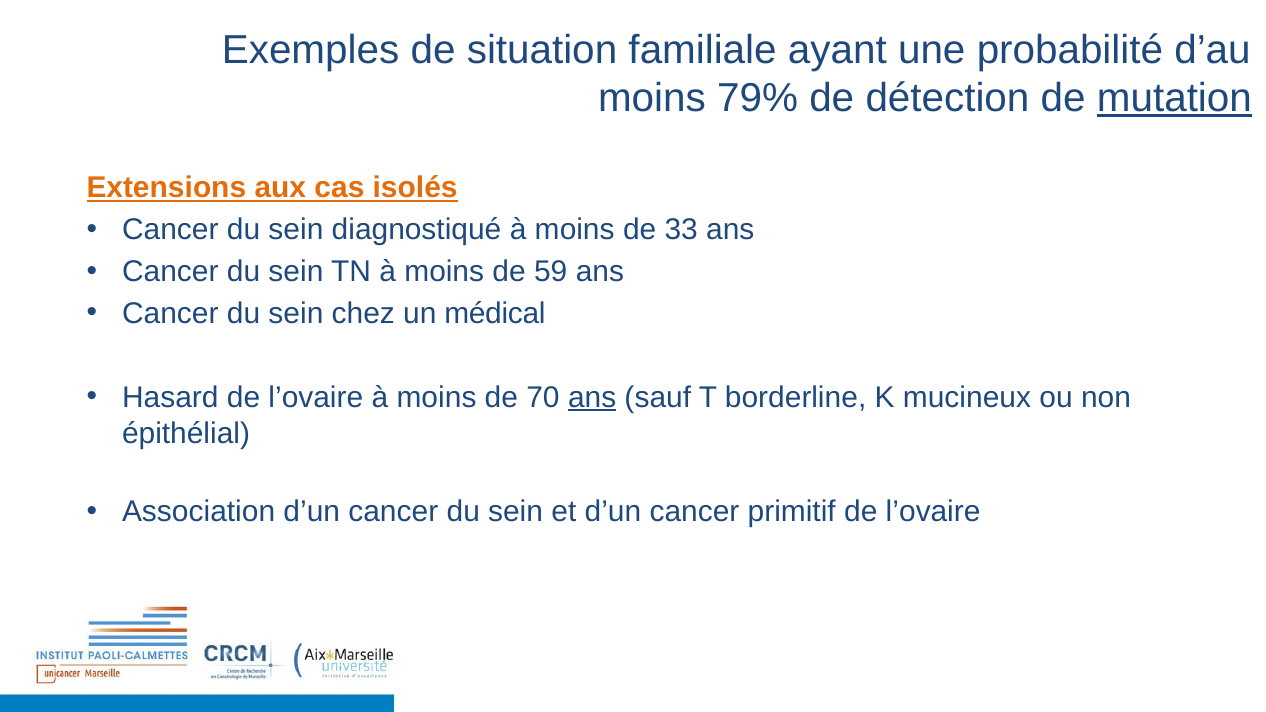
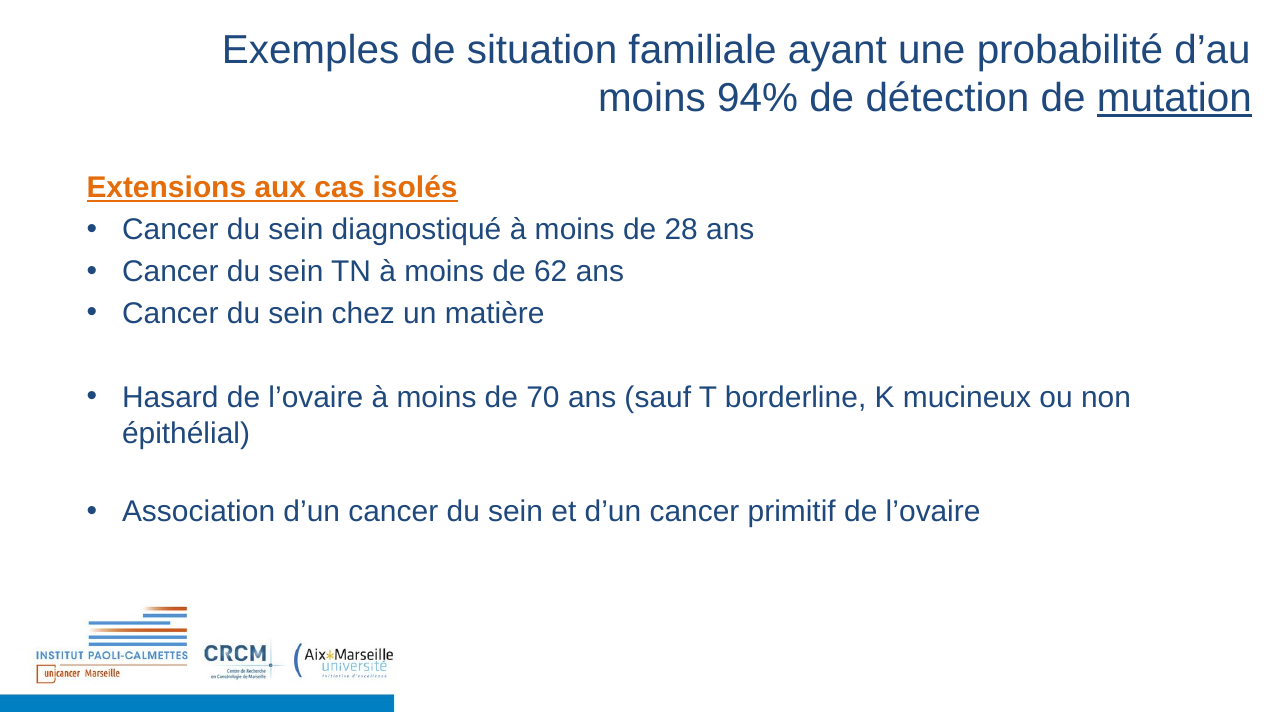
79%: 79% -> 94% (758, 98)
33: 33 -> 28 (681, 230)
59: 59 -> 62 (551, 272)
médical: médical -> matière (495, 314)
ans underline: present -> none (592, 397)
